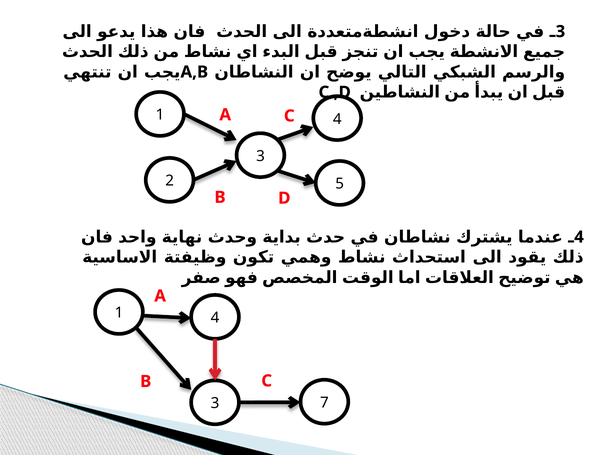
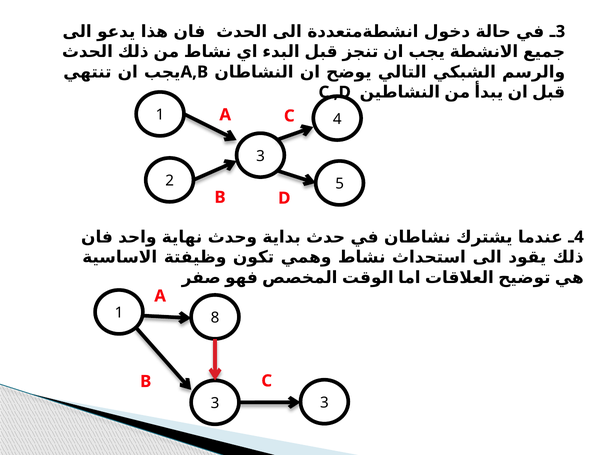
1 4: 4 -> 8 (215, 318)
3 7: 7 -> 3 (324, 403)
